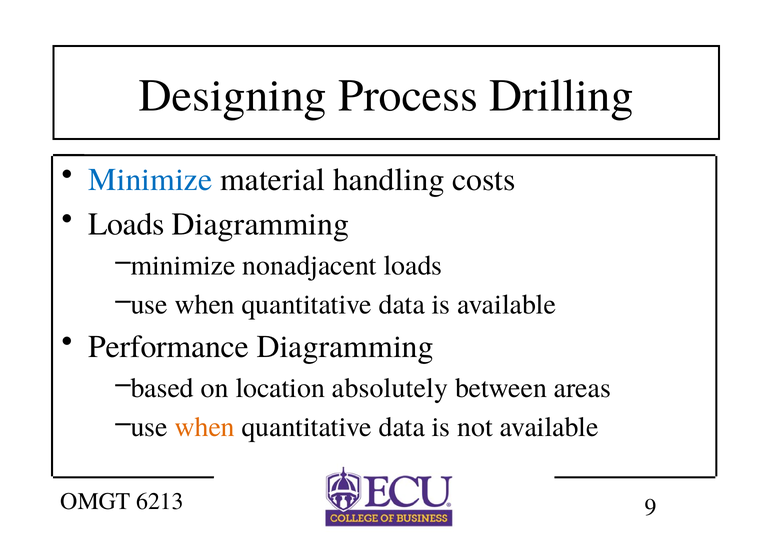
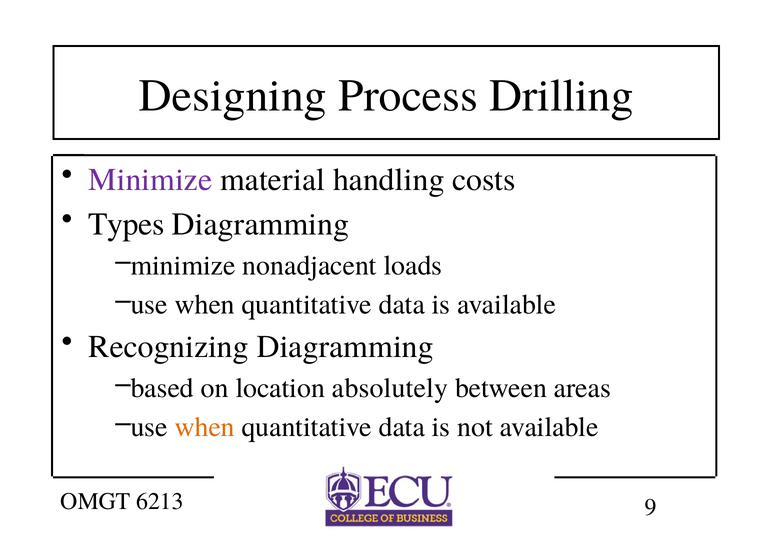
Minimize colour: blue -> purple (150, 180)
Loads: Loads -> Types (126, 224)
Performance: Performance -> Recognizing (169, 347)
